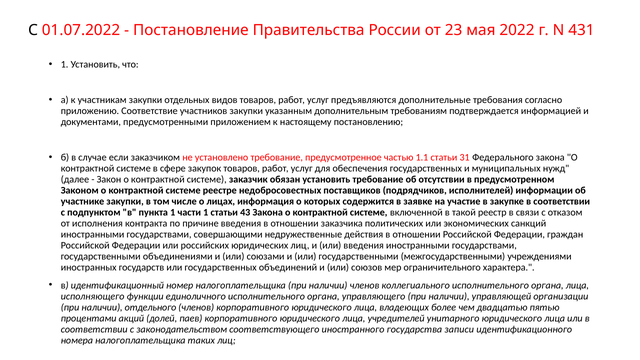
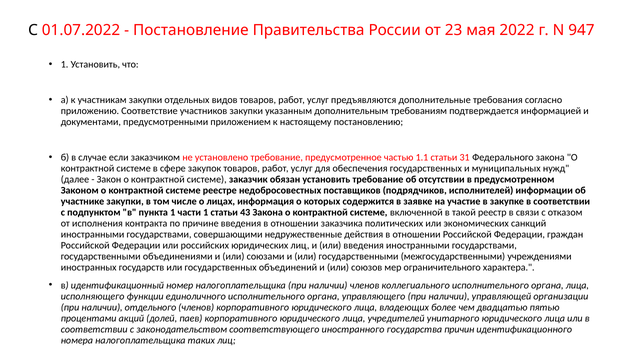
431: 431 -> 947 (581, 30)
записи: записи -> причин (459, 329)
